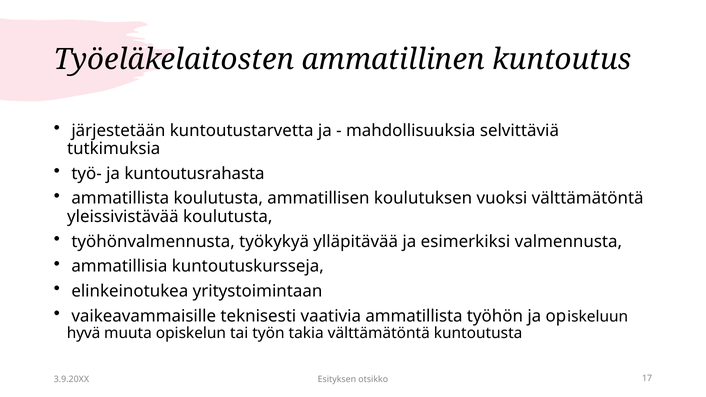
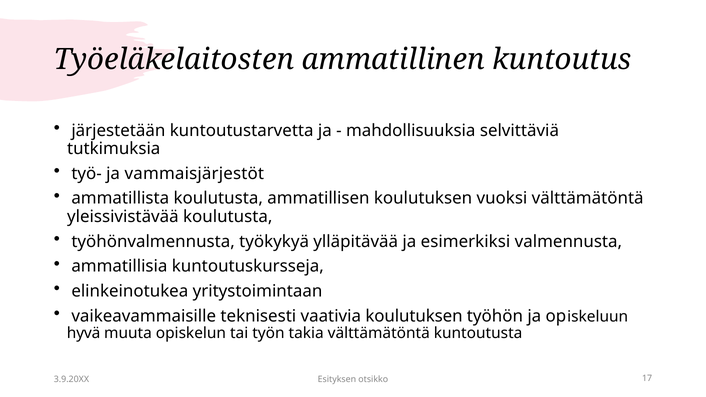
kuntoutusrahasta: kuntoutusrahasta -> vammaisjärjestöt (194, 174)
vaativia ammatillista: ammatillista -> koulutuksen (414, 316)
